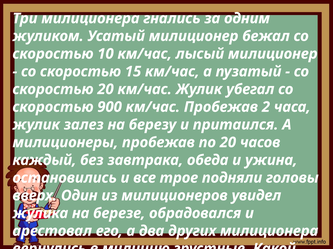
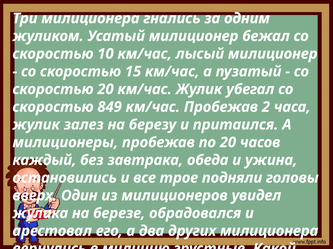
900: 900 -> 849 (110, 107)
